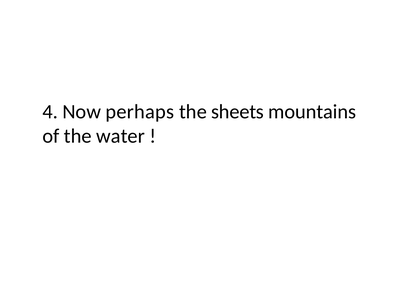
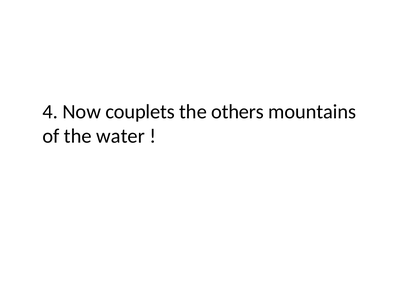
perhaps: perhaps -> couplets (140, 112)
sheets: sheets -> others (238, 112)
